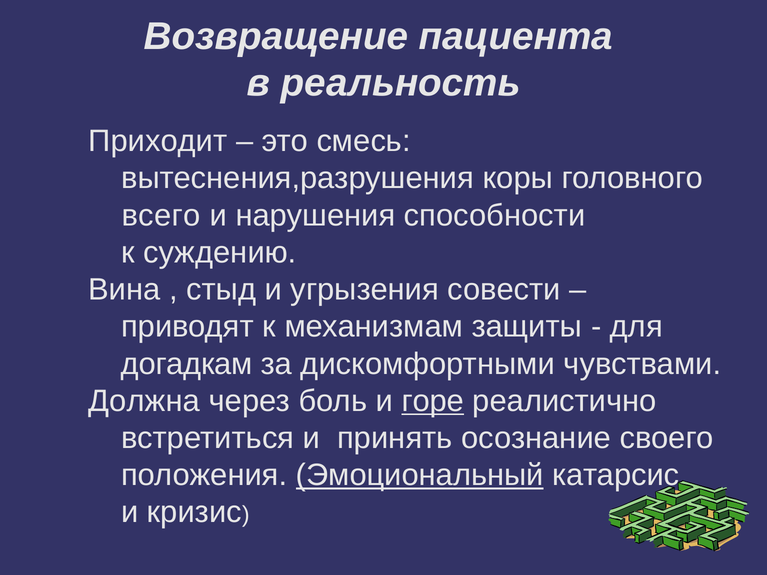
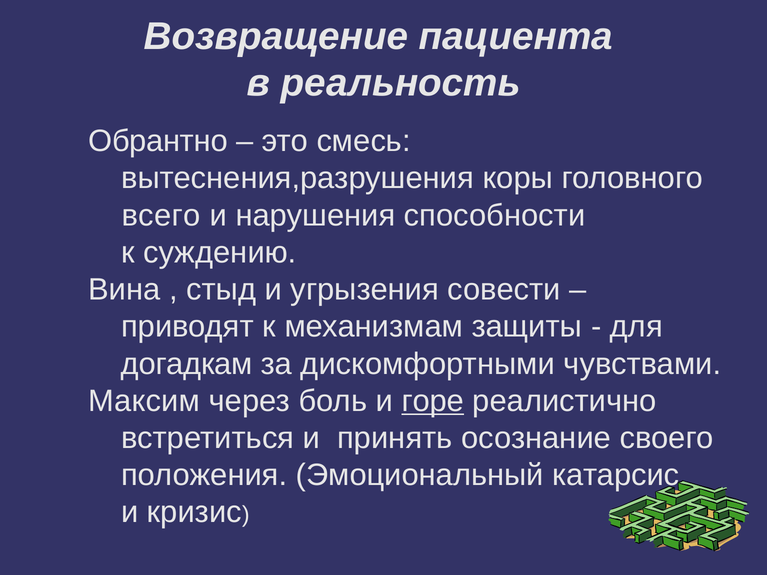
Приходит: Приходит -> Обрантно (158, 141)
Должна: Должна -> Максим (144, 401)
Эмоциональный underline: present -> none (420, 475)
